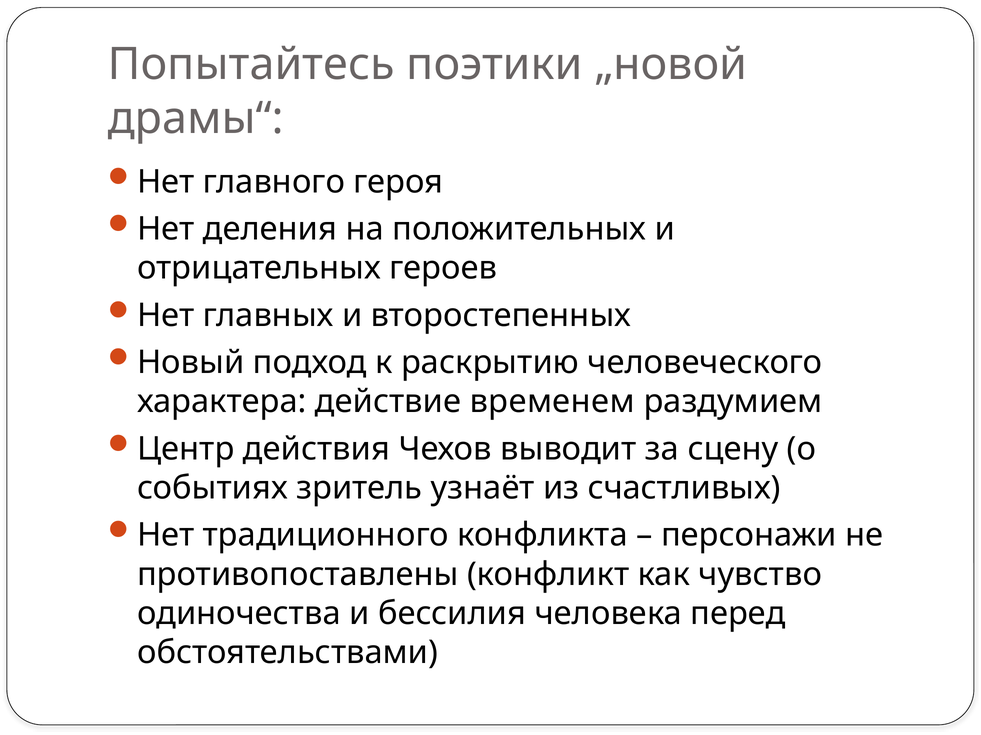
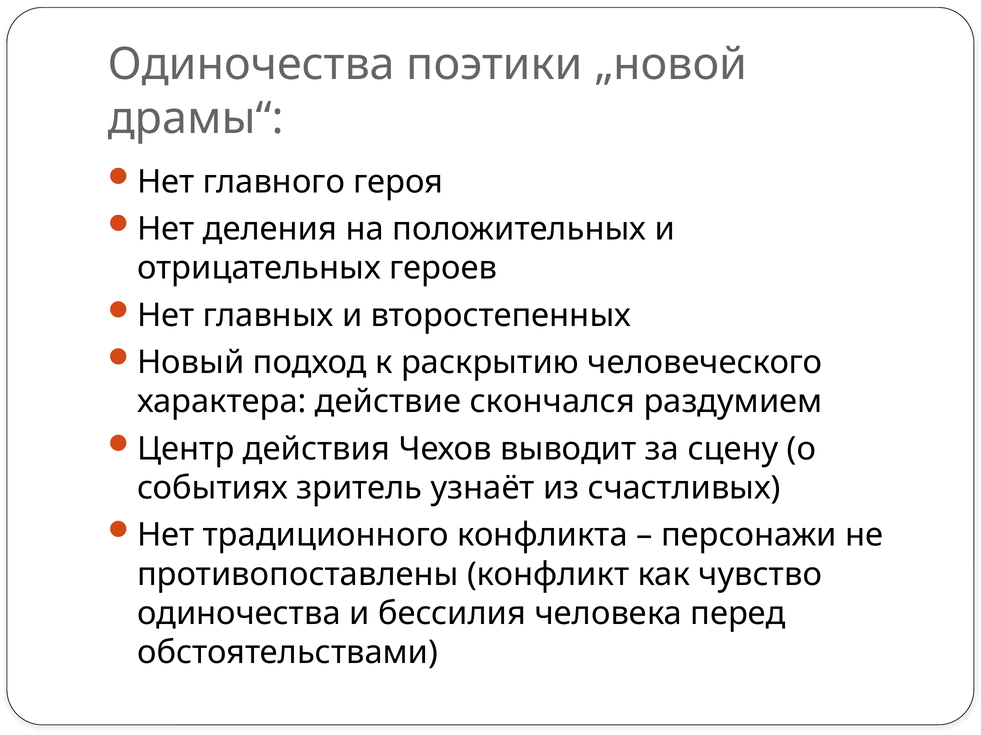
Попытайтесь: Попытайтесь -> Одиночества (251, 64)
временем: временем -> скончался (552, 402)
